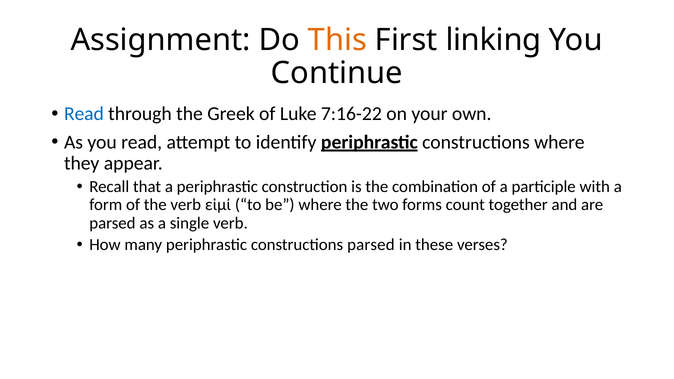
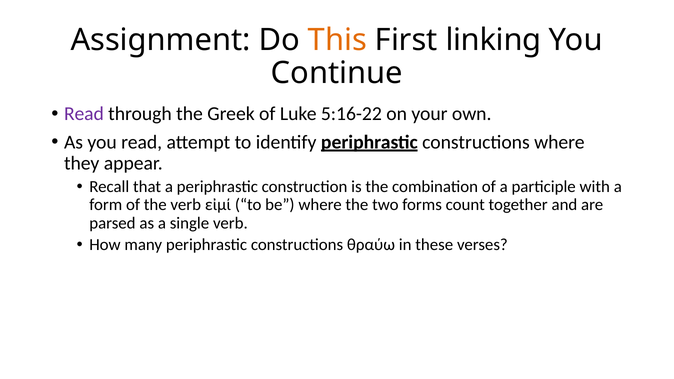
Read colour: blue -> purple (84, 114)
7:16-22: 7:16-22 -> 5:16-22 (351, 114)
constructions parsed: parsed -> θραύω (371, 245)
